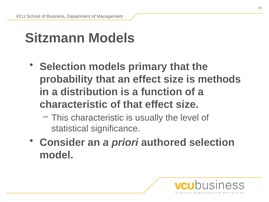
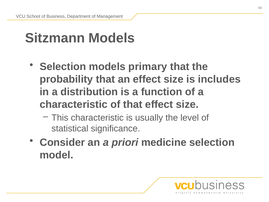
methods: methods -> includes (219, 79)
authored: authored -> medicine (164, 142)
